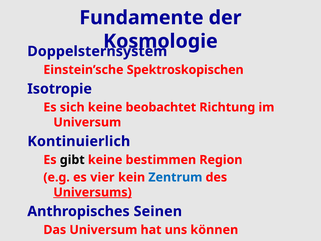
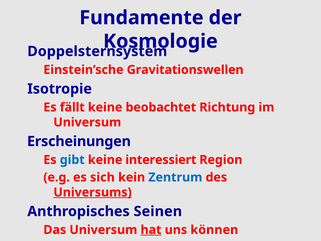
Spektroskopischen: Spektroskopischen -> Gravitationswellen (185, 70)
sich: sich -> fällt (72, 107)
Kontinuierlich: Kontinuierlich -> Erscheinungen (79, 141)
gibt colour: black -> blue (72, 160)
bestimmen: bestimmen -> interessiert (161, 160)
vier: vier -> sich (102, 177)
hat underline: none -> present (151, 230)
